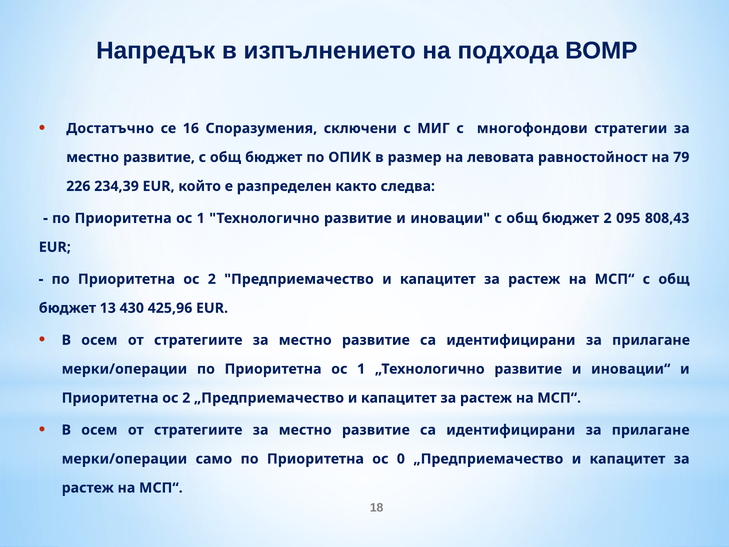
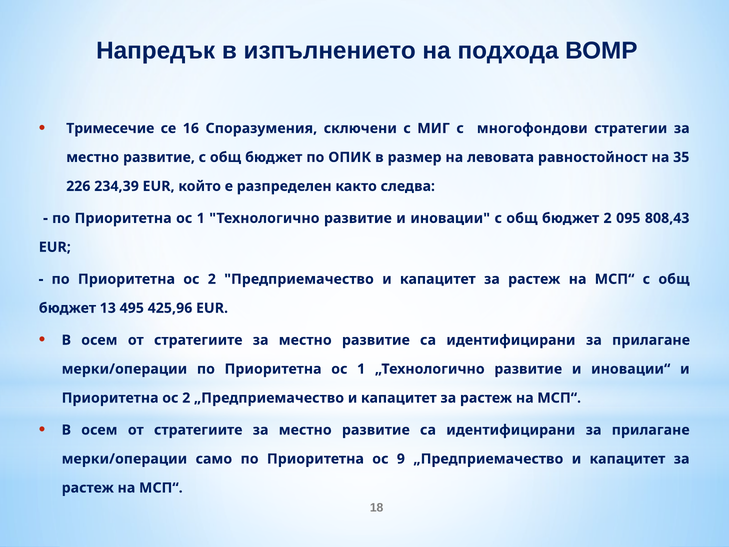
Достатъчно: Достатъчно -> Тримесечие (110, 128)
79: 79 -> 35 (681, 157)
430: 430 -> 495 (132, 308)
0: 0 -> 9 (401, 459)
